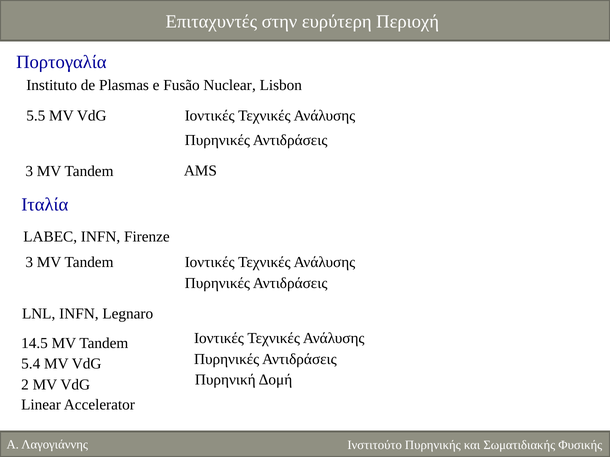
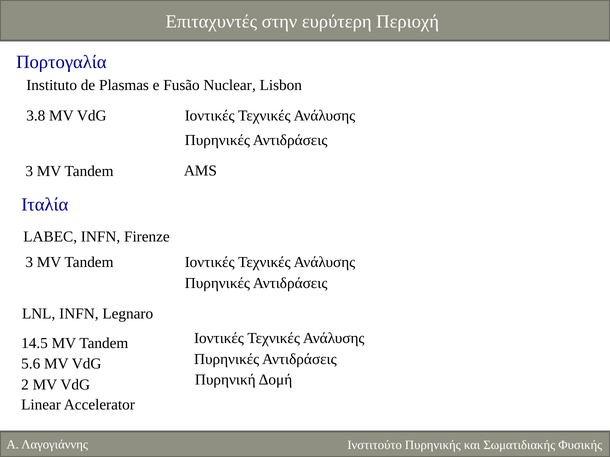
5.5: 5.5 -> 3.8 (36, 116)
5.4: 5.4 -> 5.6 (31, 364)
